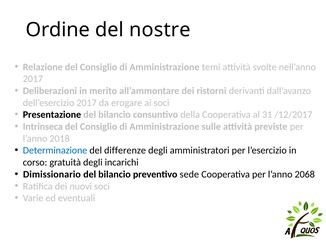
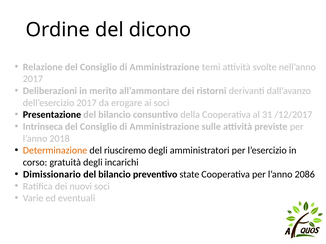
nostre: nostre -> dicono (160, 30)
Determinazione colour: blue -> orange (55, 151)
differenze: differenze -> riusciremo (125, 151)
sede: sede -> state (189, 175)
2068: 2068 -> 2086 (305, 175)
